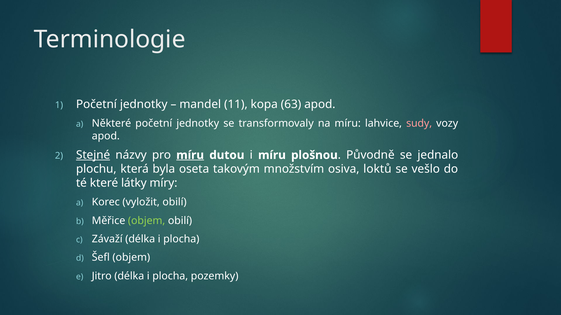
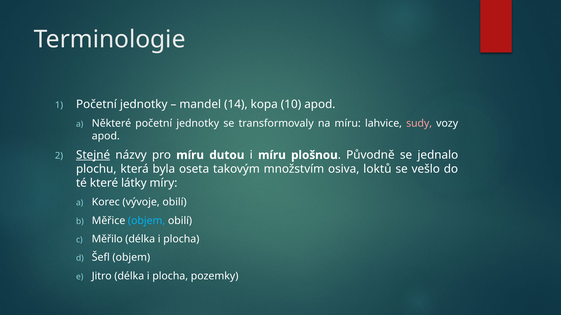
11: 11 -> 14 (236, 104)
63: 63 -> 10 (291, 104)
míru underline: present -> none (190, 155)
vyložit: vyložit -> vývoje (141, 203)
objem colour: light green -> light blue (147, 221)
Závaží: Závaží -> Měřilo (107, 239)
